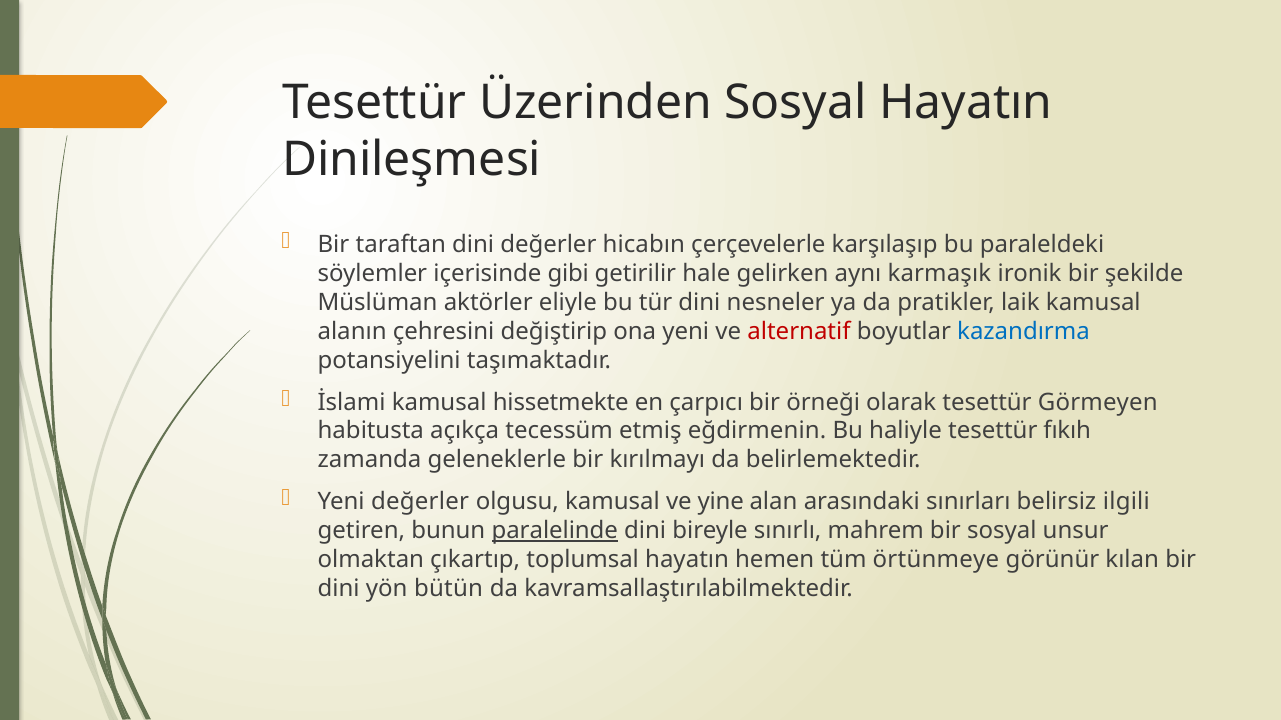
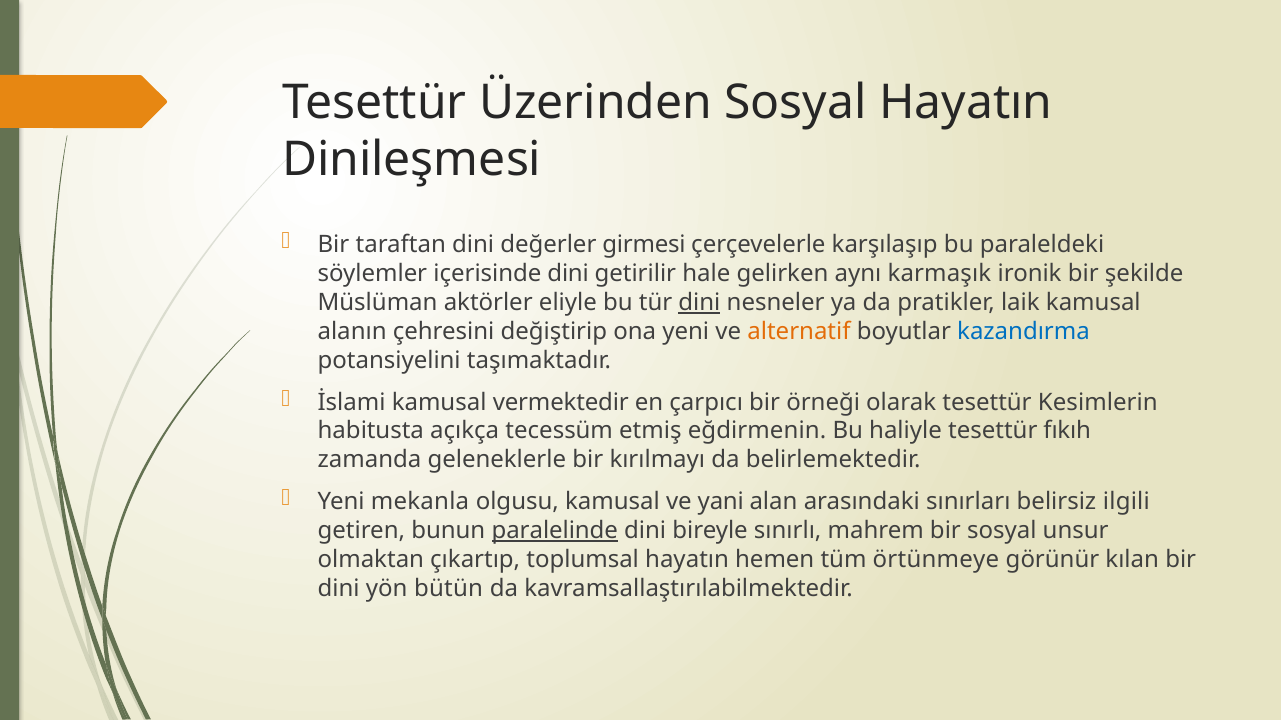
hicabın: hicabın -> girmesi (644, 245)
içerisinde gibi: gibi -> dini (568, 274)
dini underline: none -> present (699, 303)
alternatif colour: red -> orange (799, 332)
hissetmekte: hissetmekte -> vermektedir (561, 403)
Görmeyen: Görmeyen -> Kesimlerin (1098, 403)
Yeni değerler: değerler -> mekanla (420, 502)
yine: yine -> yani (721, 502)
